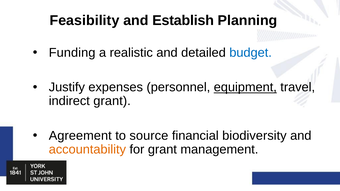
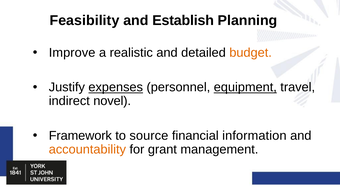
Funding: Funding -> Improve (72, 53)
budget colour: blue -> orange (251, 53)
expenses underline: none -> present (116, 87)
indirect grant: grant -> novel (112, 101)
Agreement: Agreement -> Framework (80, 136)
biodiversity: biodiversity -> information (254, 136)
